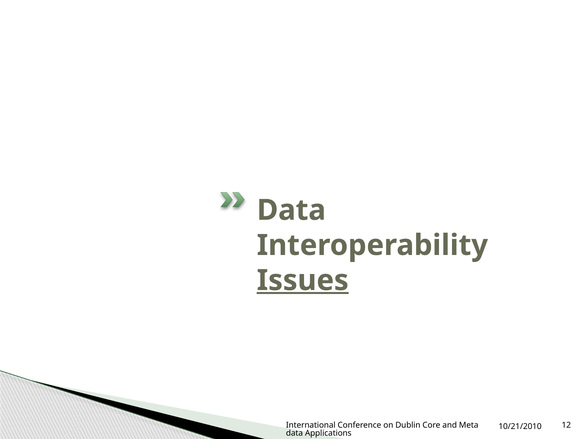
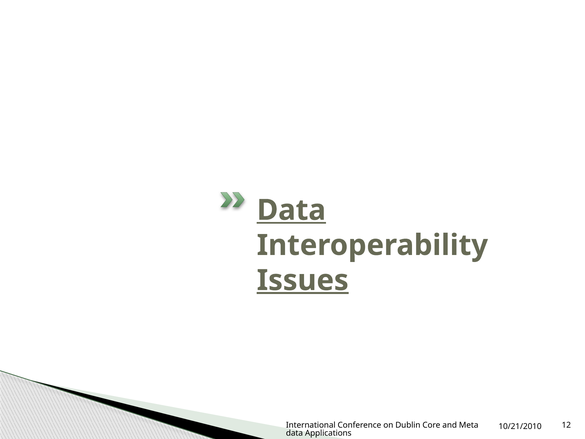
Data underline: none -> present (291, 210)
